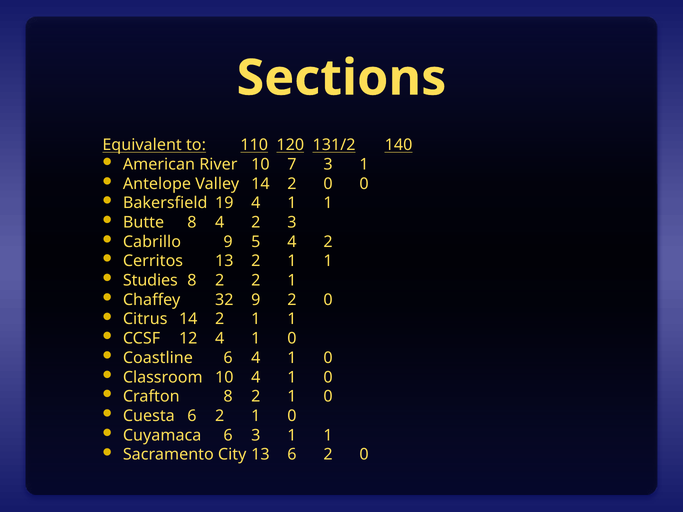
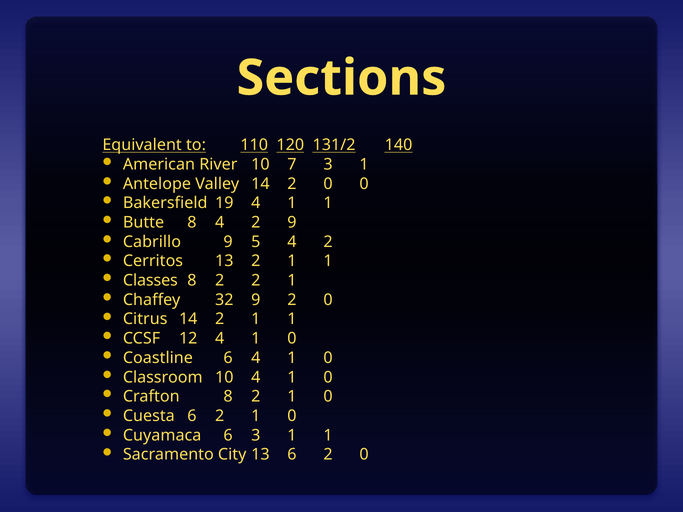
2 3: 3 -> 9 (292, 223)
Studies: Studies -> Classes (150, 281)
